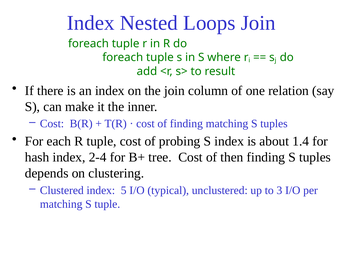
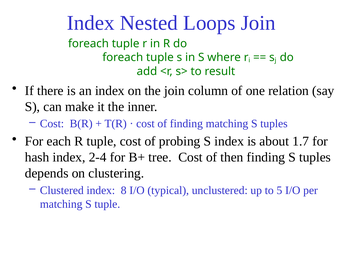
1.4: 1.4 -> 1.7 (301, 141)
5: 5 -> 8 (124, 190)
3: 3 -> 5 (279, 190)
